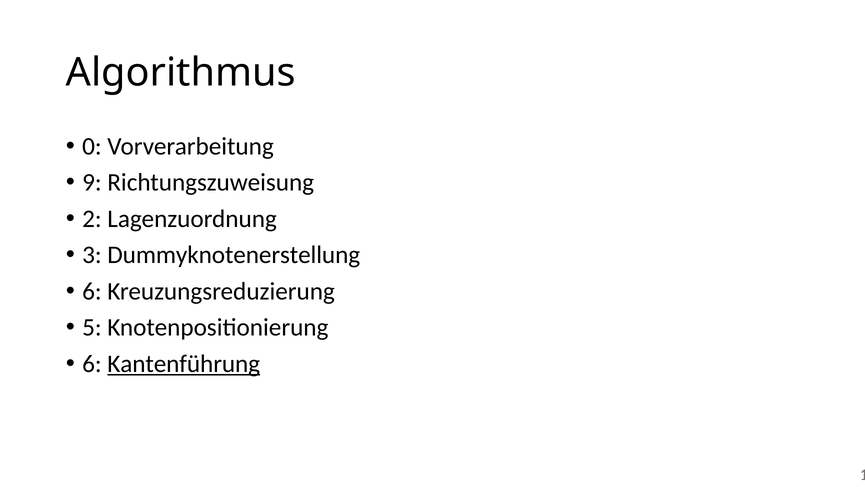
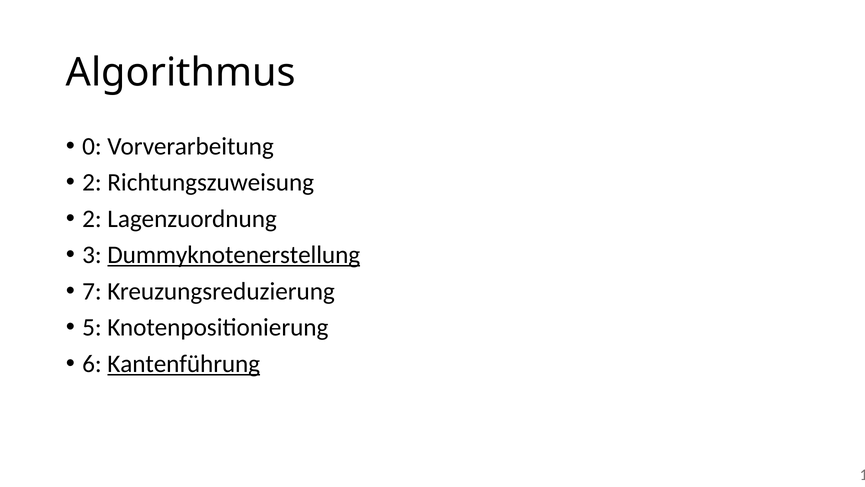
9: 9 -> 2 (92, 182)
Dummyknotenerstellung underline: none -> present (234, 255)
6: 6 -> 7 (92, 291)
